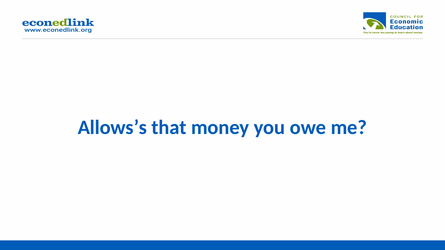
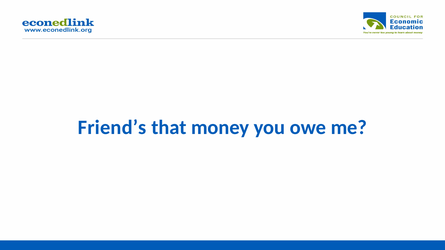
Allows’s: Allows’s -> Friend’s (112, 128)
